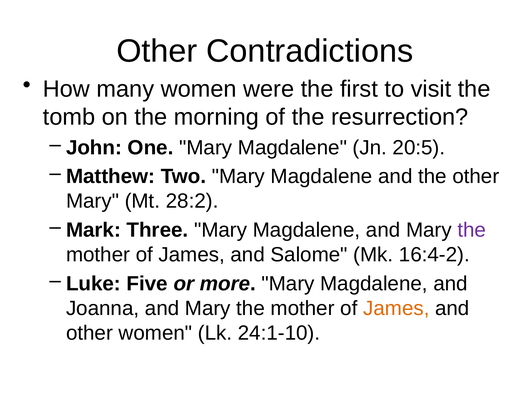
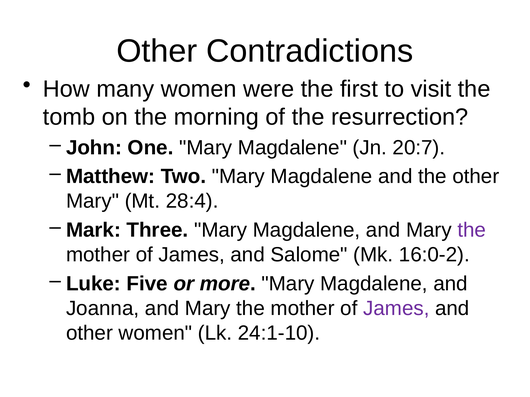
20:5: 20:5 -> 20:7 (419, 148)
28:2: 28:2 -> 28:4 (192, 201)
16:4-2: 16:4-2 -> 16:0-2 (434, 255)
James colour: orange -> purple (396, 309)
